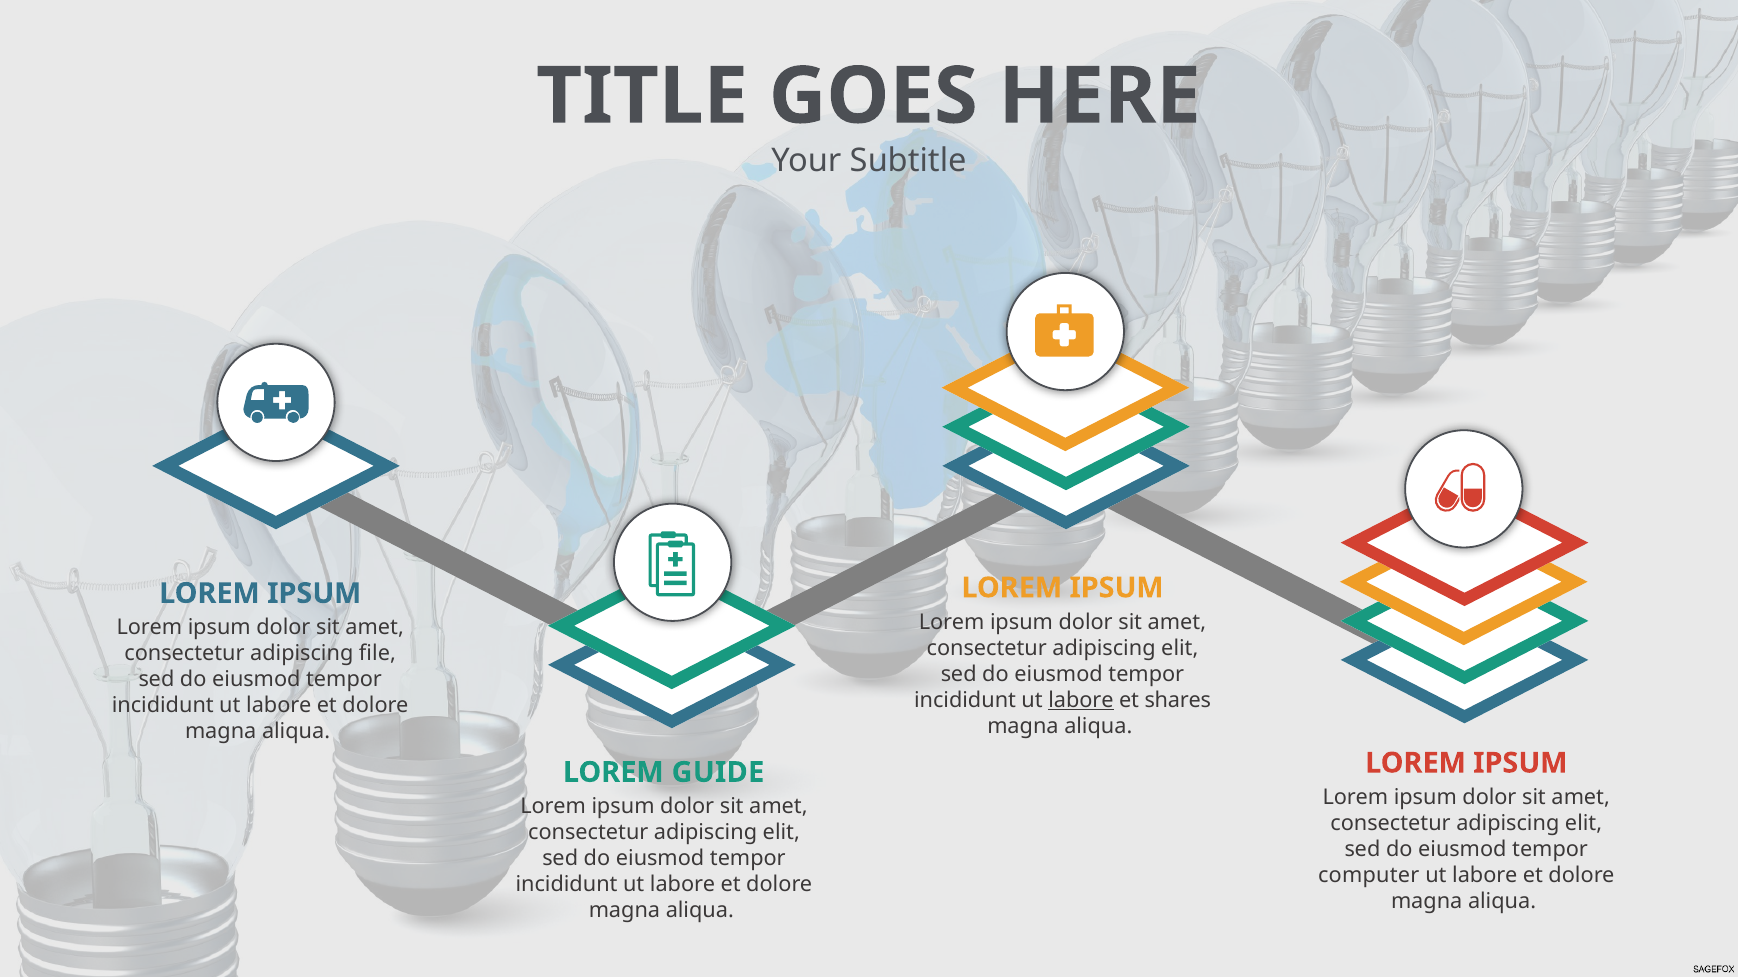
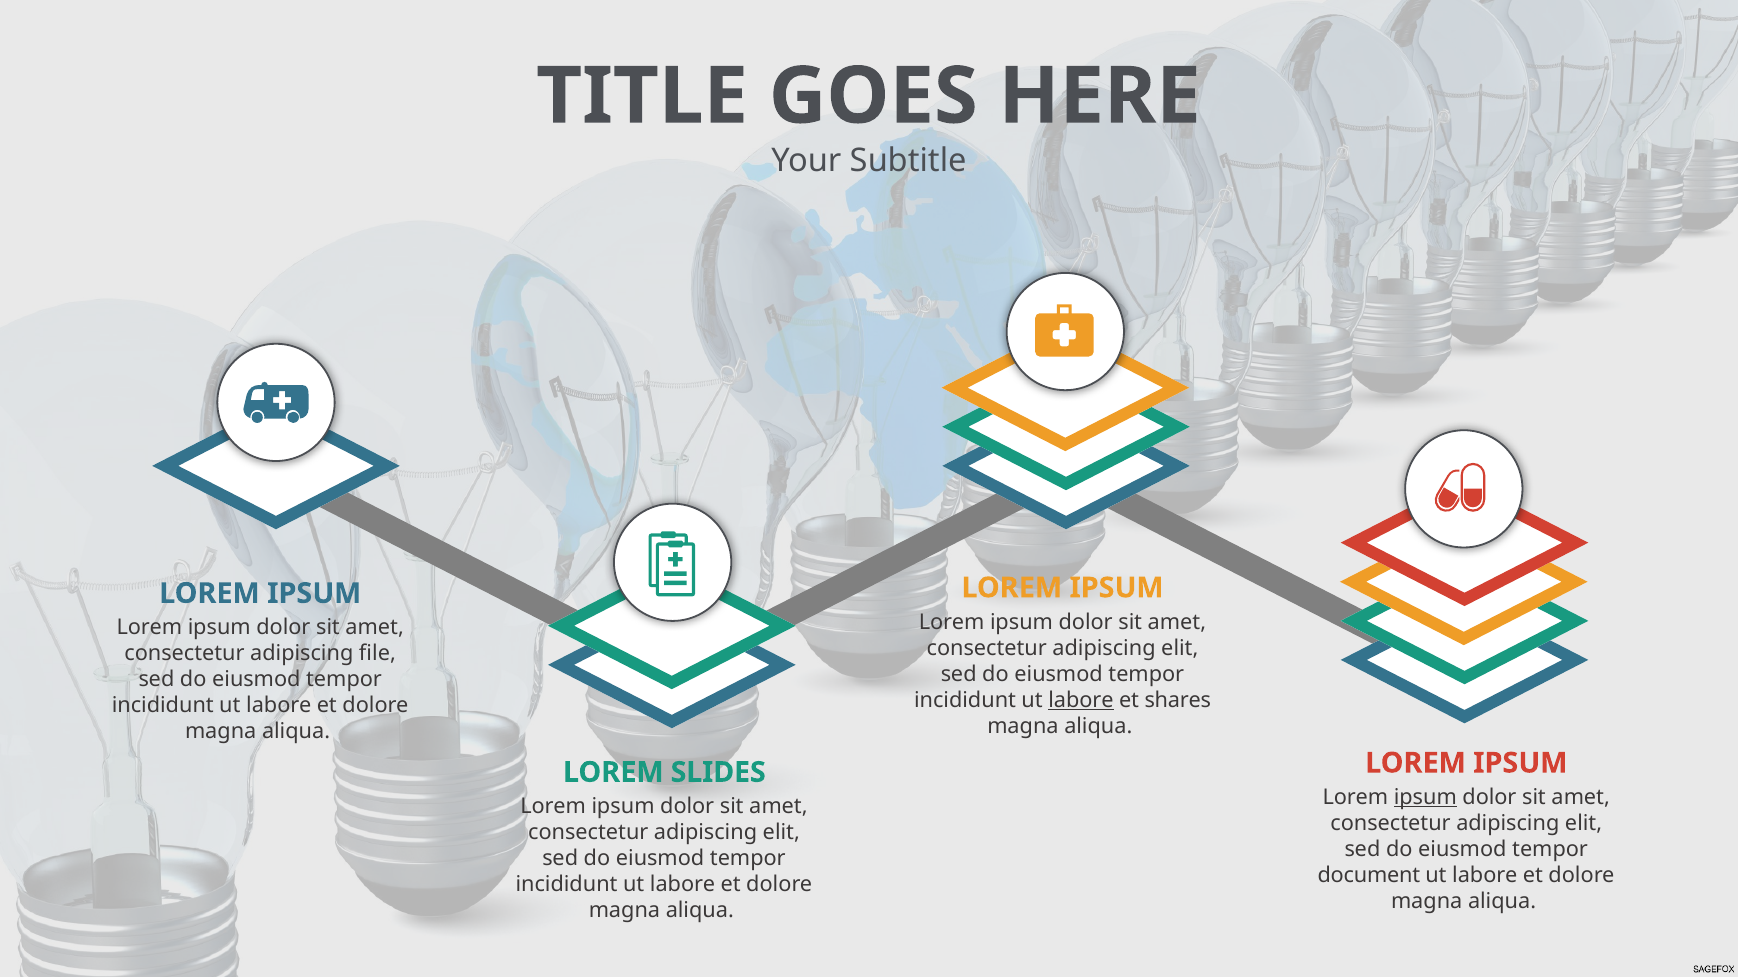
GUIDE: GUIDE -> SLIDES (718, 773)
ipsum underline: none -> present (1425, 798)
computer: computer -> document (1369, 876)
